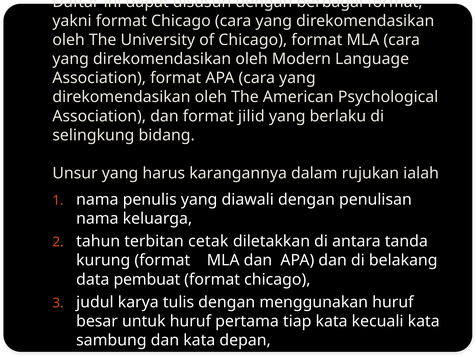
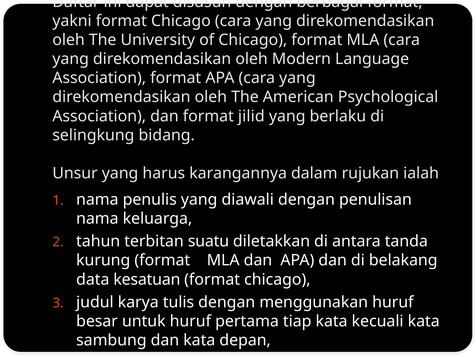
cetak: cetak -> suatu (208, 241)
pembuat: pembuat -> kesatuan (147, 279)
